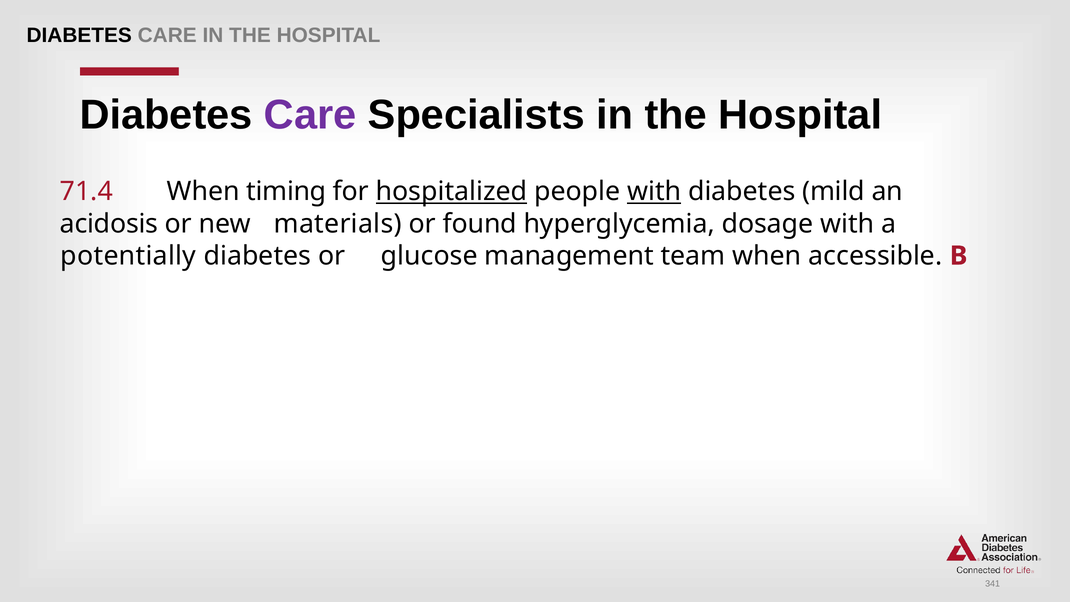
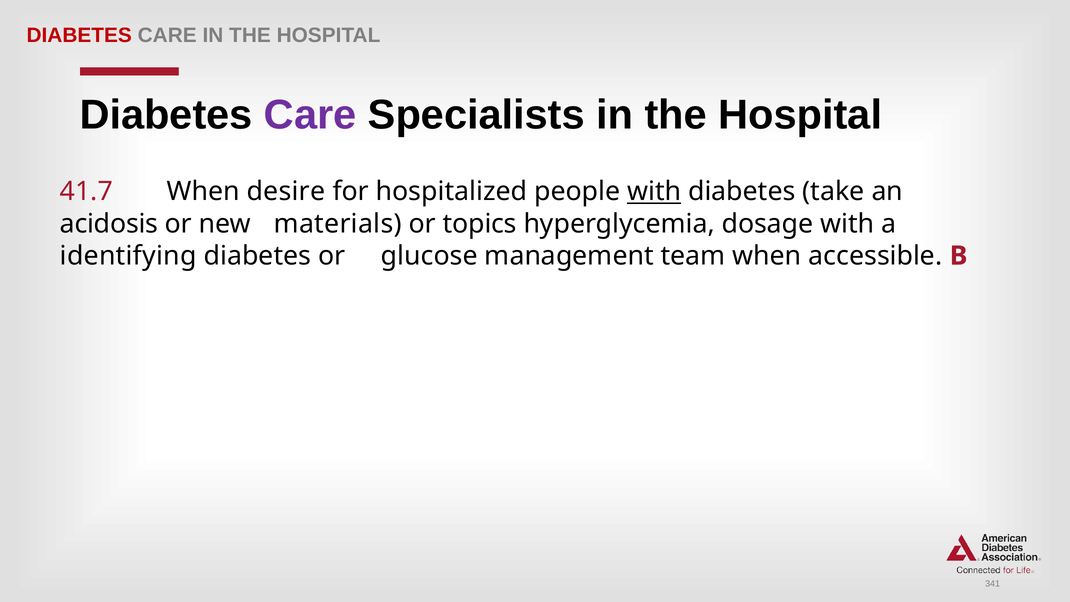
DIABETES colour: black -> red (79, 35)
71.4: 71.4 -> 41.7 (86, 192)
timing: timing -> desire (286, 192)
hospitalized underline: present -> none (451, 192)
mild: mild -> take (833, 192)
found: found -> topics (480, 224)
potentially: potentially -> identifying (128, 256)
